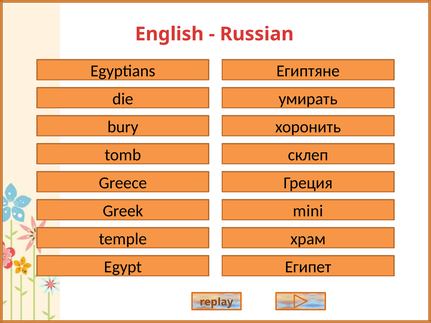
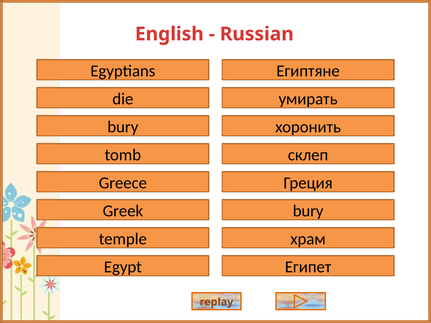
mini: mini -> bury (308, 211)
